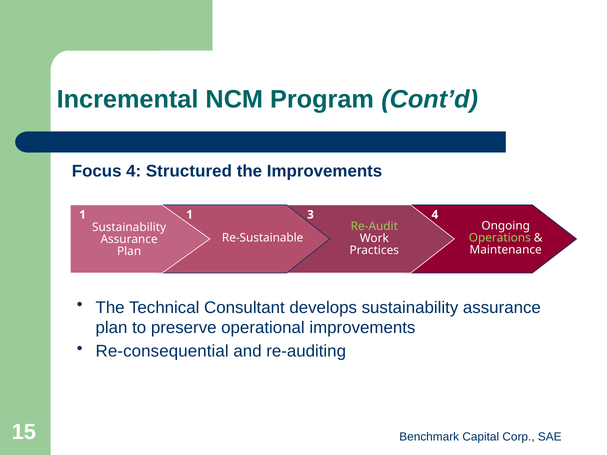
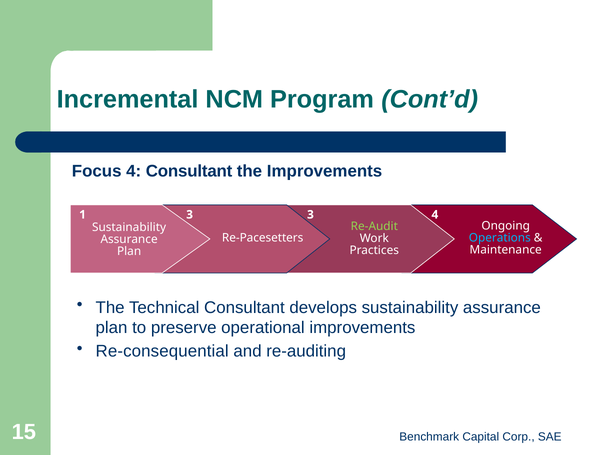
4 Structured: Structured -> Consultant (189, 171)
1 1: 1 -> 3 (190, 215)
Re-Sustainable: Re-Sustainable -> Re-Pacesetters (263, 238)
Operations colour: light green -> light blue (500, 238)
